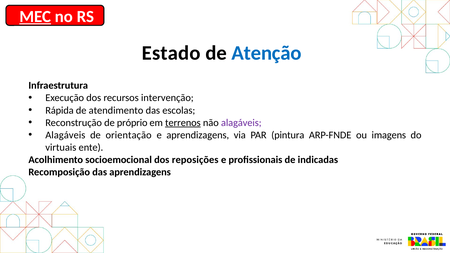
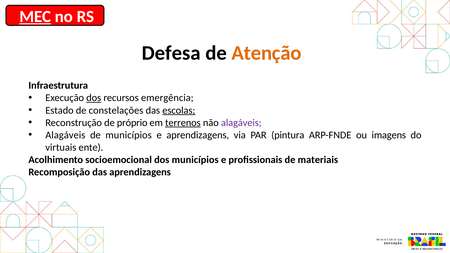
Estado: Estado -> Defesa (171, 53)
Atenção colour: blue -> orange (267, 53)
dos underline: none -> present (94, 98)
intervenção: intervenção -> emergência (167, 98)
Rápida: Rápida -> Estado (59, 110)
atendimento: atendimento -> constelações (116, 110)
escolas underline: none -> present (179, 110)
de orientação: orientação -> municípios (129, 135)
dos reposições: reposições -> municípios (195, 160)
indicadas: indicadas -> materiais (318, 160)
